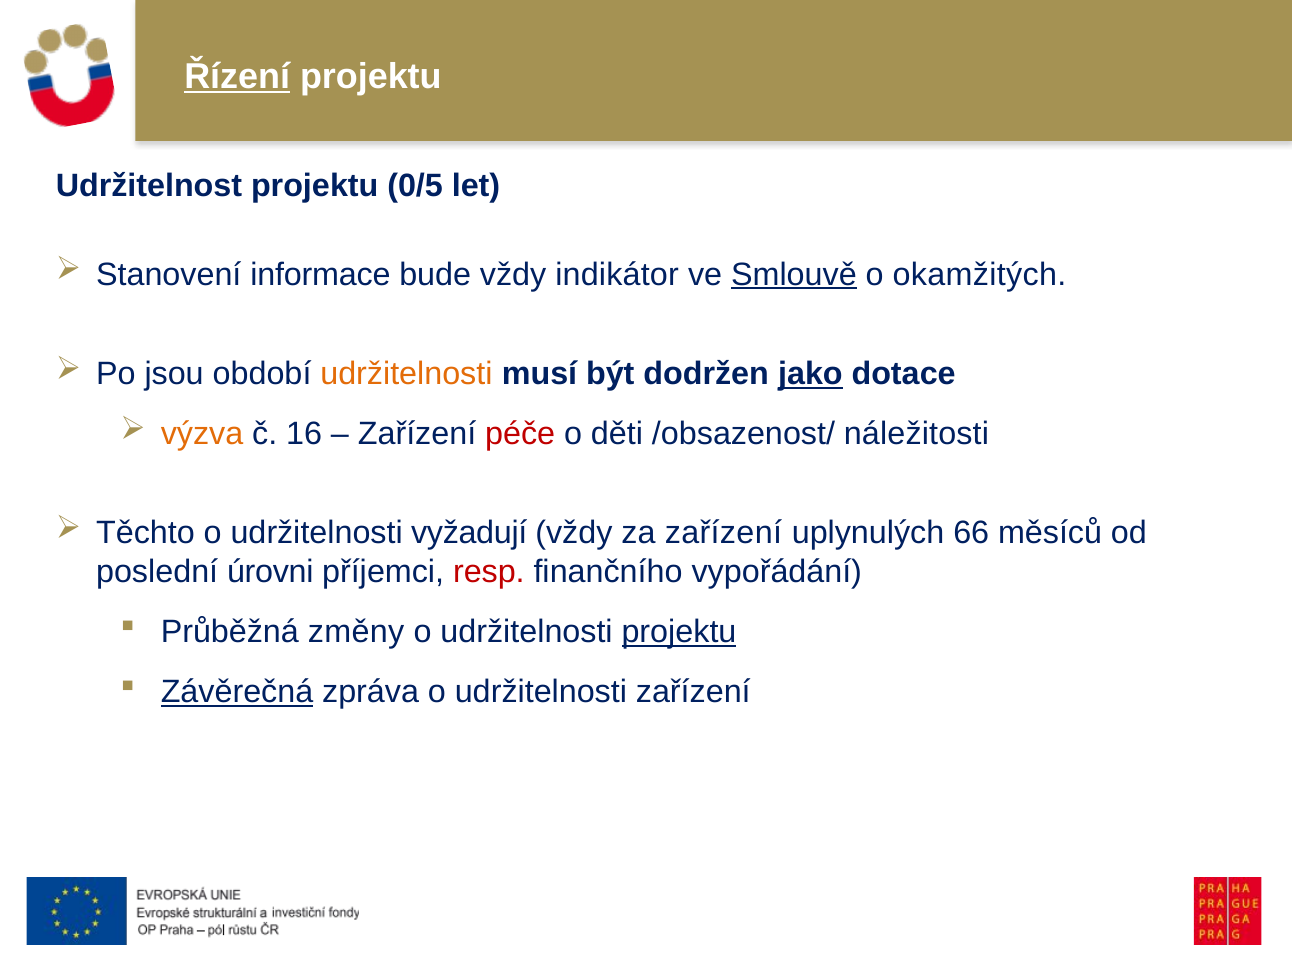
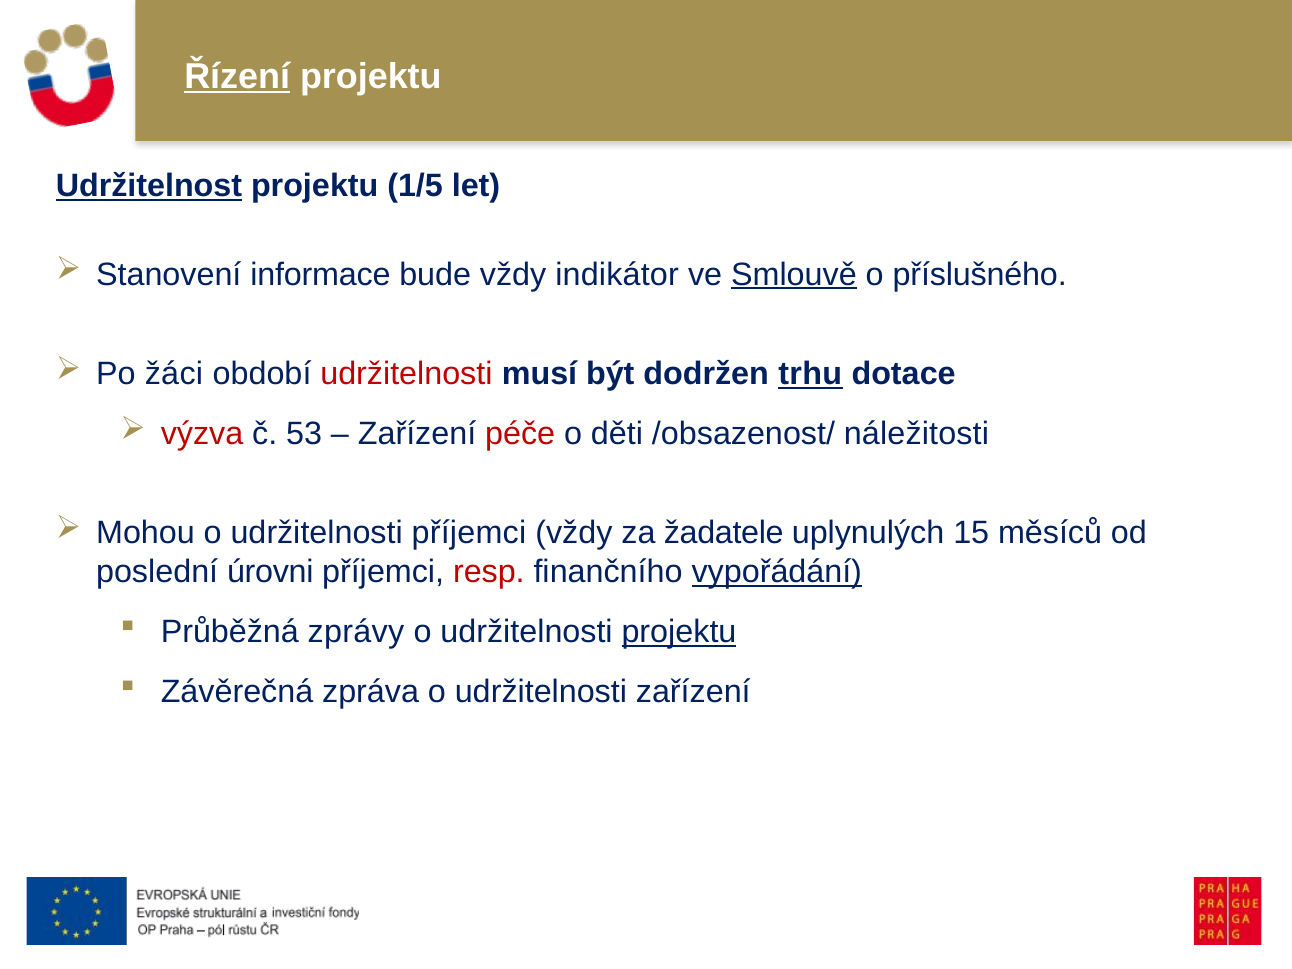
Udržitelnost underline: none -> present (149, 186)
0/5: 0/5 -> 1/5 (415, 186)
okamžitých: okamžitých -> příslušného (980, 275)
jsou: jsou -> žáci (174, 374)
udržitelnosti colour: orange -> red (406, 374)
jako: jako -> trhu (810, 374)
výzva colour: orange -> red (202, 434)
16: 16 -> 53 (304, 434)
Těchto: Těchto -> Mohou (145, 533)
udržitelnosti vyžadují: vyžadují -> příjemci (469, 533)
za zařízení: zařízení -> žadatele (724, 533)
66: 66 -> 15 (971, 533)
vypořádání underline: none -> present (777, 572)
změny: změny -> zprávy (356, 632)
Závěrečná underline: present -> none (237, 692)
